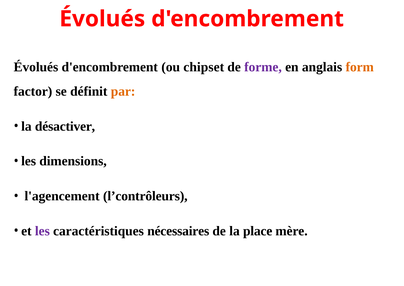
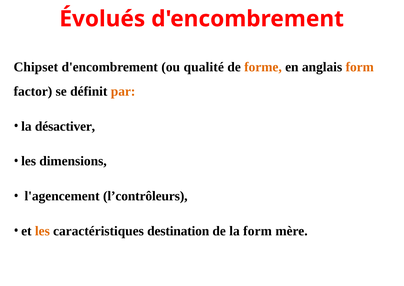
Évolués: Évolués -> Chipset (36, 67)
chipset: chipset -> qualité (204, 67)
forme colour: purple -> orange (263, 67)
les colour: purple -> orange (42, 231)
nécessaires: nécessaires -> destination (178, 231)
la place: place -> form (258, 231)
